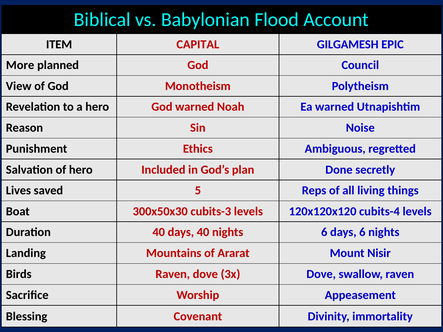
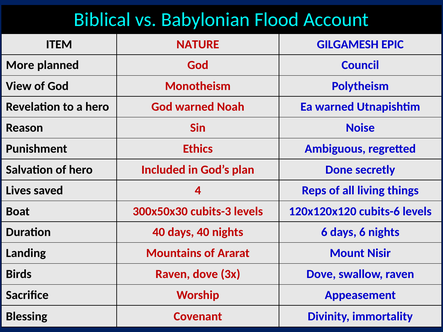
CAPITAL: CAPITAL -> NATURE (198, 44)
5: 5 -> 4 (198, 191)
cubits-4: cubits-4 -> cubits-6 (379, 212)
